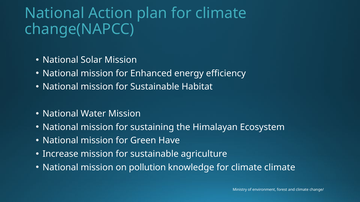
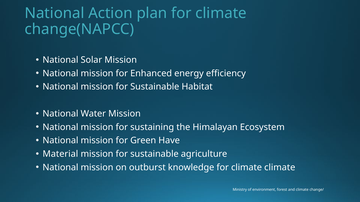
Increase: Increase -> Material (60, 154)
pollution: pollution -> outburst (147, 168)
